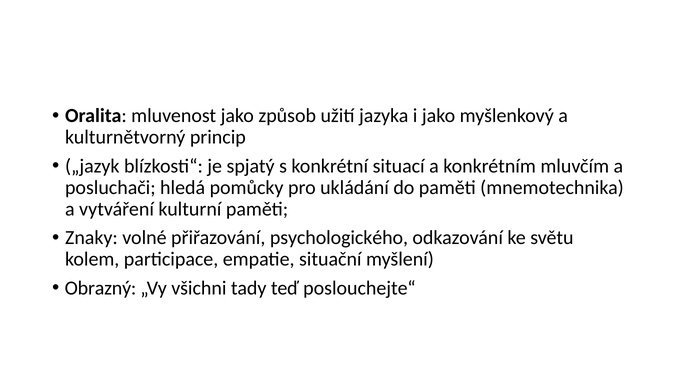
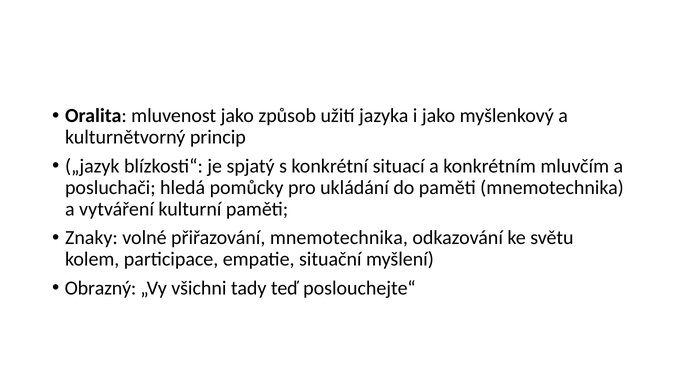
přiřazování psychologického: psychologického -> mnemotechnika (339, 238)
